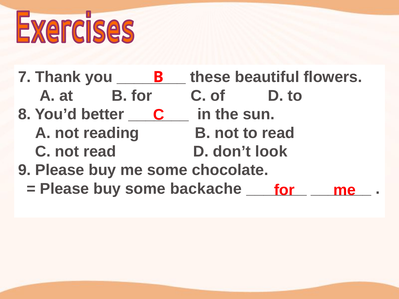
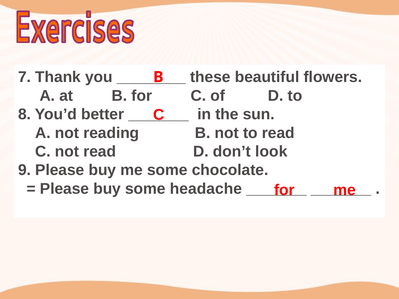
backache: backache -> headache (206, 189)
